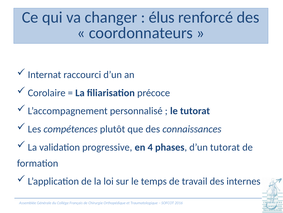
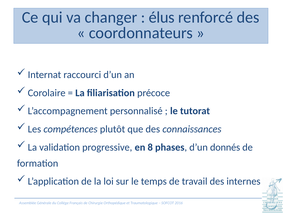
4: 4 -> 8 (150, 147)
d’un tutorat: tutorat -> donnés (225, 147)
